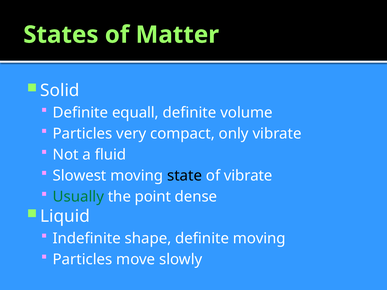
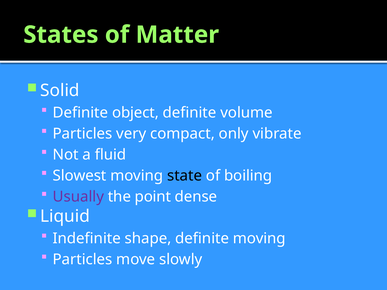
equall: equall -> object (135, 113)
of vibrate: vibrate -> boiling (248, 176)
Usually colour: green -> purple (78, 197)
